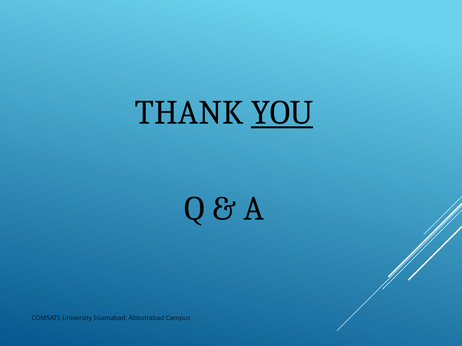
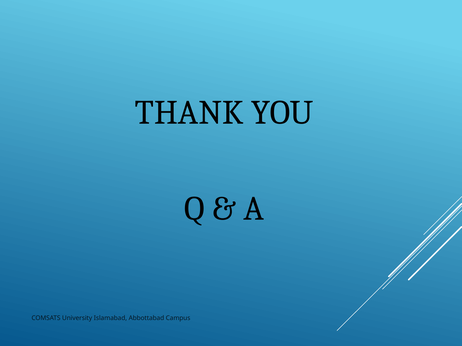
YOU underline: present -> none (282, 113)
